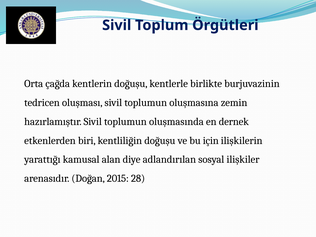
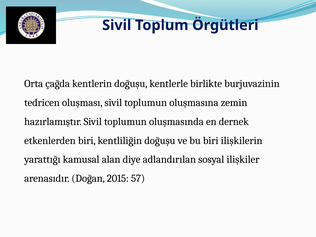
bu için: için -> biri (211, 141)
28: 28 -> 57 (138, 178)
